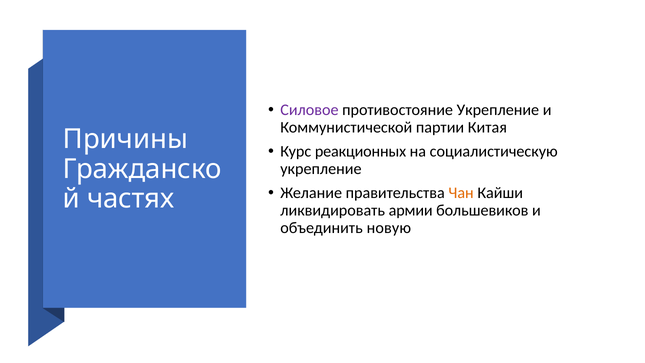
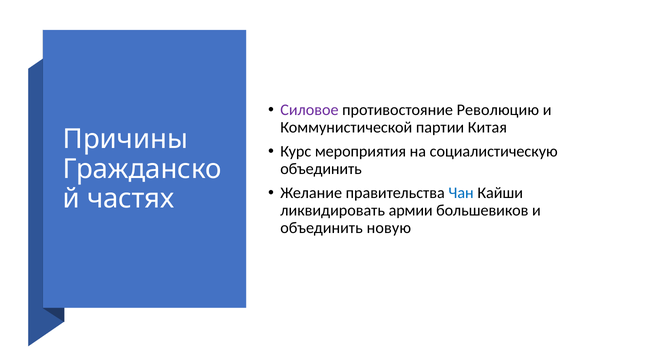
противостояние Укрепление: Укрепление -> Революцию (498, 110)
реакционных: реакционных -> мероприятия (361, 151)
укрепление: укрепление -> объединить (321, 169)
Чан colour: orange -> blue (461, 193)
